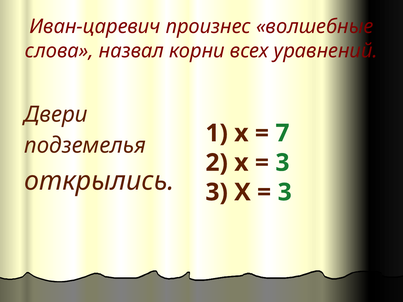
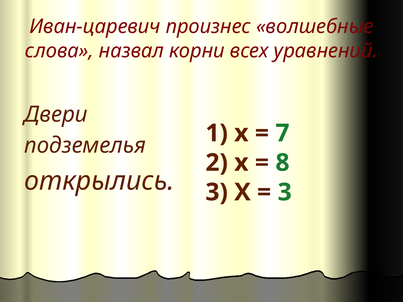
3: 3 -> 8 (282, 163)
